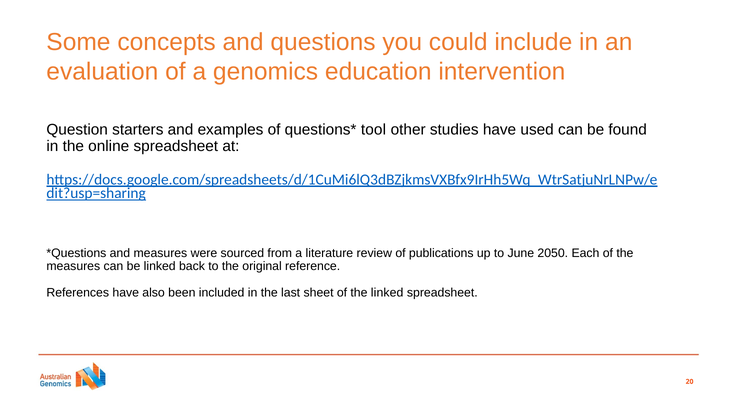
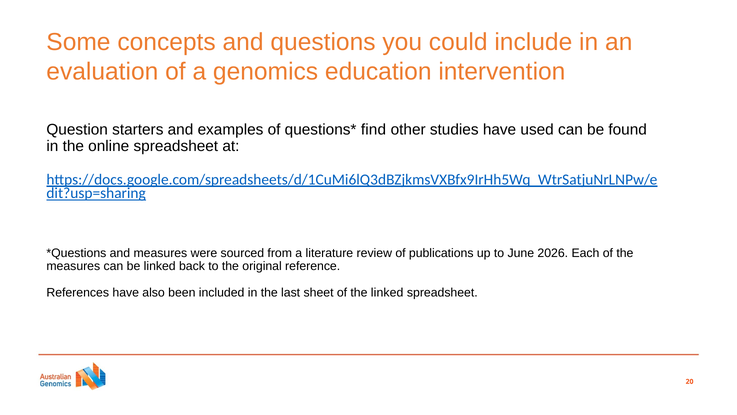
tool: tool -> find (373, 130)
2050: 2050 -> 2026 (553, 253)
